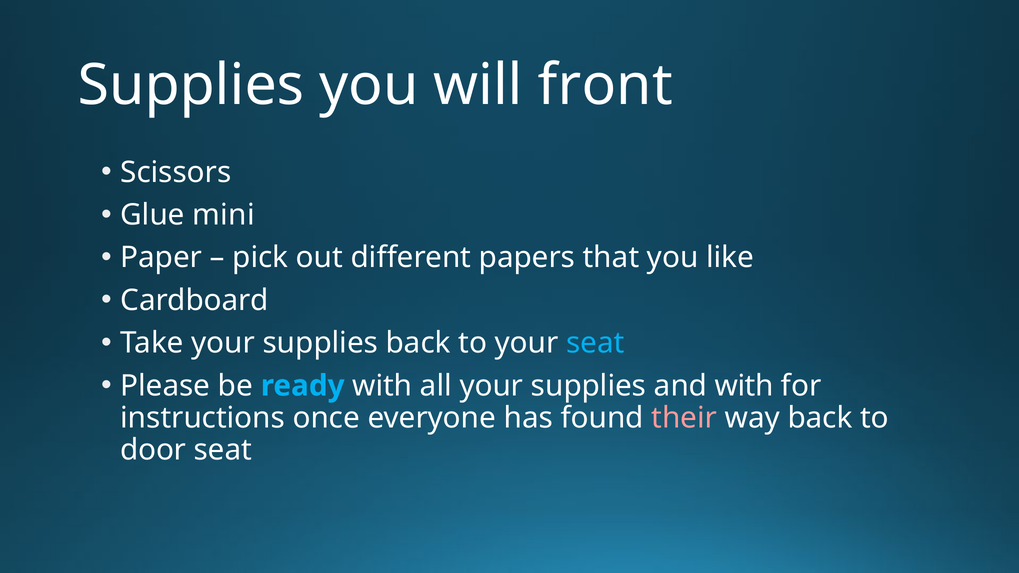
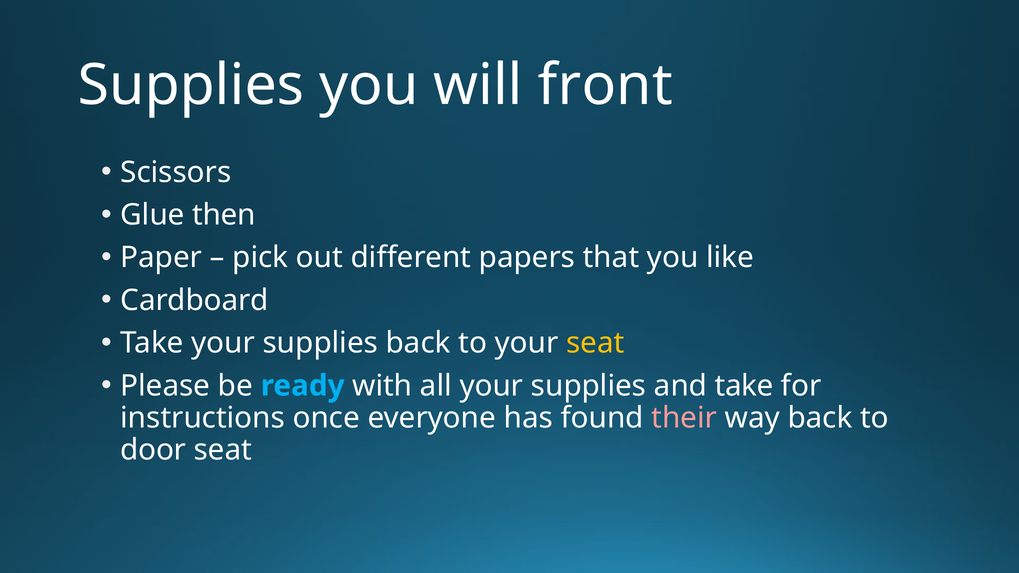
mini: mini -> then (224, 215)
seat colour: light blue -> yellow (595, 343)
and with: with -> take (744, 386)
